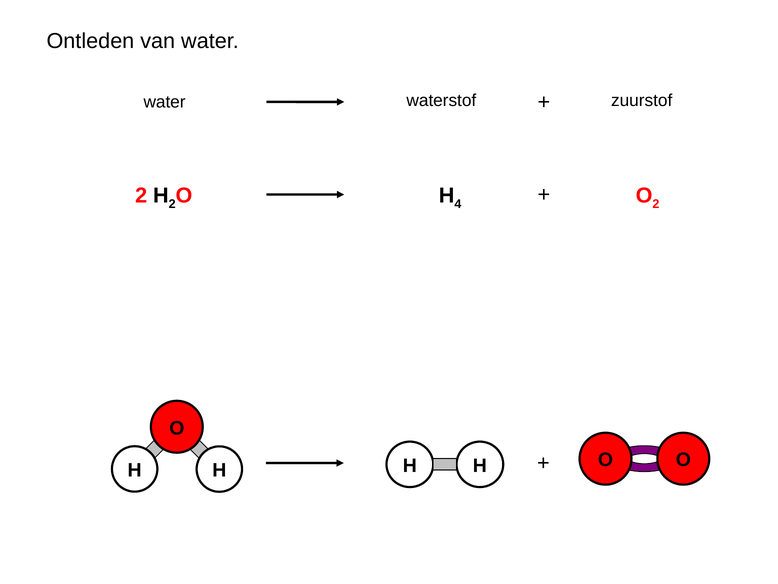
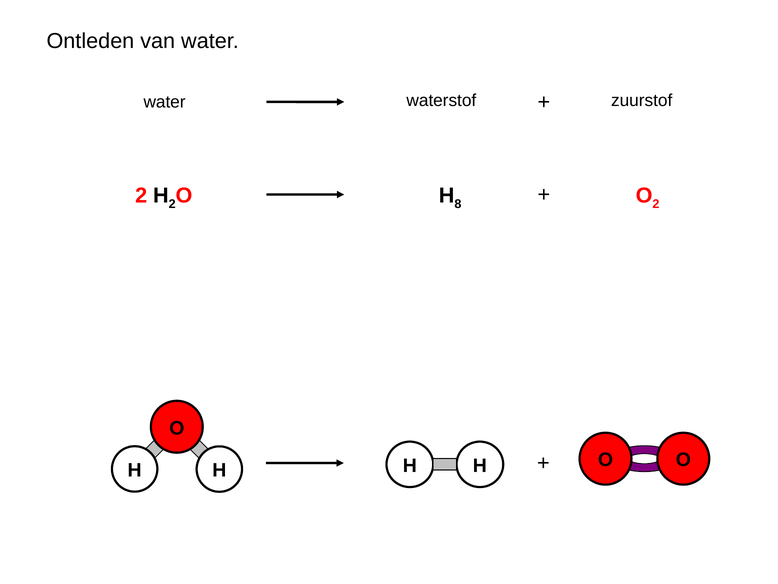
4: 4 -> 8 (458, 204)
